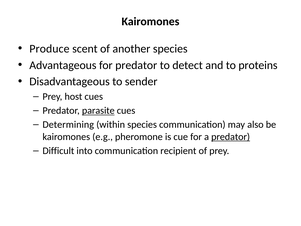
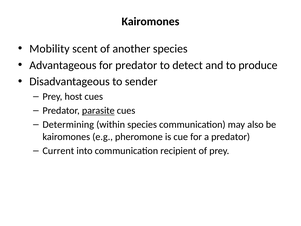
Produce: Produce -> Mobility (49, 49)
proteins: proteins -> produce (258, 65)
predator underline: present -> none (231, 137)
Difficult: Difficult -> Current (58, 151)
